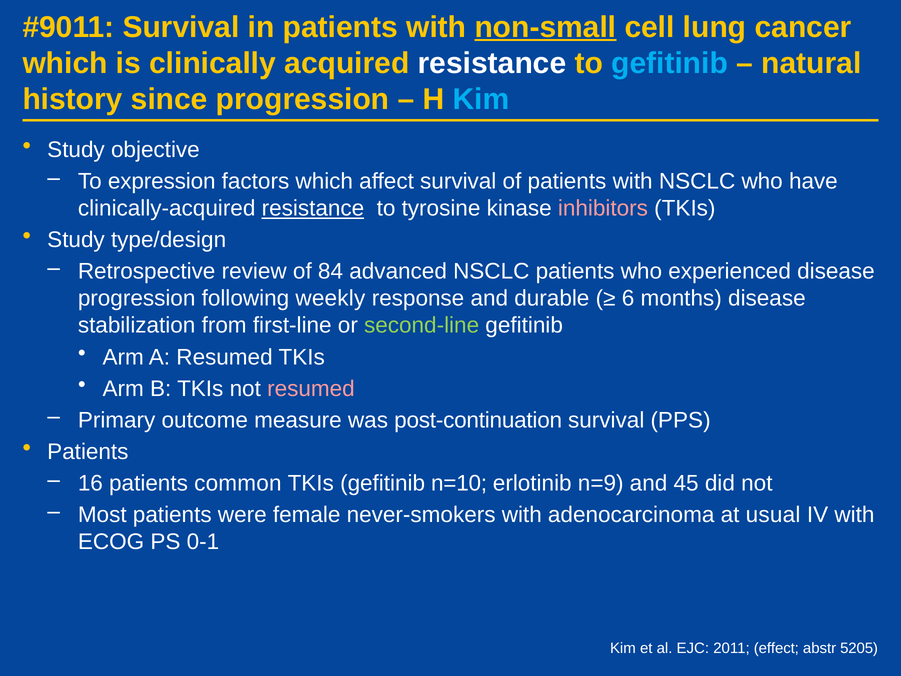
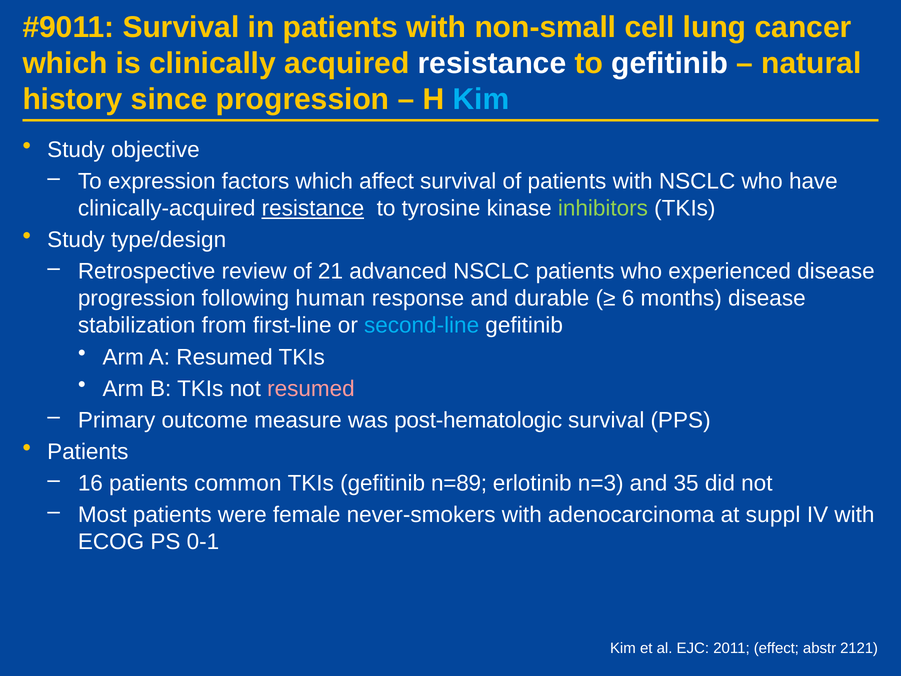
non-small underline: present -> none (545, 27)
gefitinib colour: light blue -> white (670, 63)
inhibitors colour: pink -> light green (603, 208)
84: 84 -> 21 (330, 271)
weekly: weekly -> human (330, 298)
second-line colour: light green -> light blue (422, 325)
post-continuation: post-continuation -> post-hematologic (478, 420)
n=10: n=10 -> n=89 (459, 483)
n=9: n=9 -> n=3 (601, 483)
45: 45 -> 35 (686, 483)
usual: usual -> suppl (773, 515)
5205: 5205 -> 2121 (859, 648)
